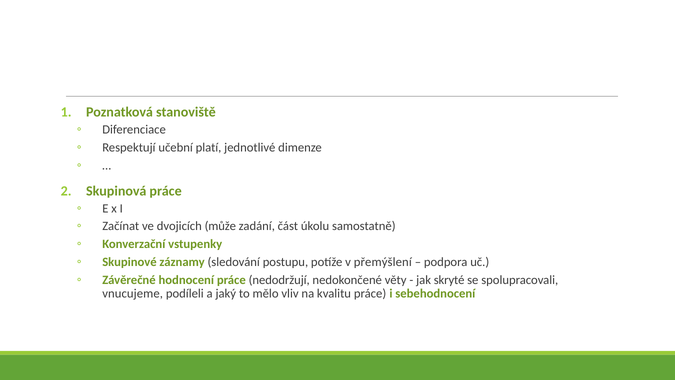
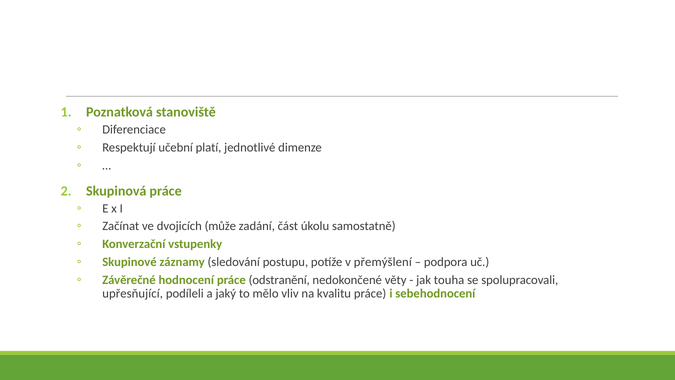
nedodržují: nedodržují -> odstranění (279, 280)
skryté: skryté -> touha (449, 280)
vnucujeme: vnucujeme -> upřesňující (133, 293)
